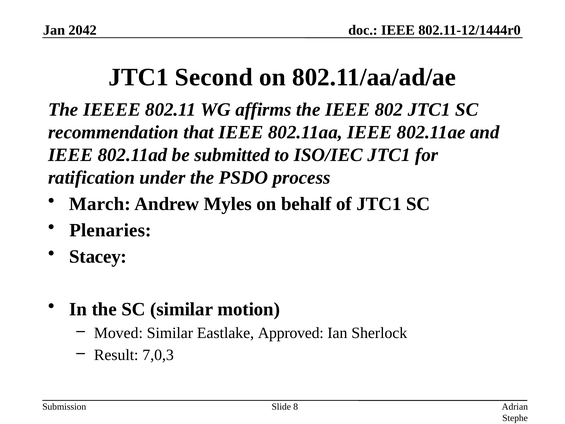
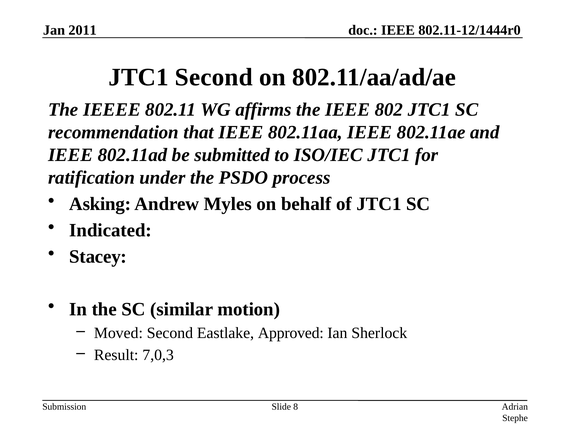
2042: 2042 -> 2011 (83, 30)
March: March -> Asking (100, 204)
Plenaries: Plenaries -> Indicated (111, 230)
Moved Similar: Similar -> Second (170, 333)
